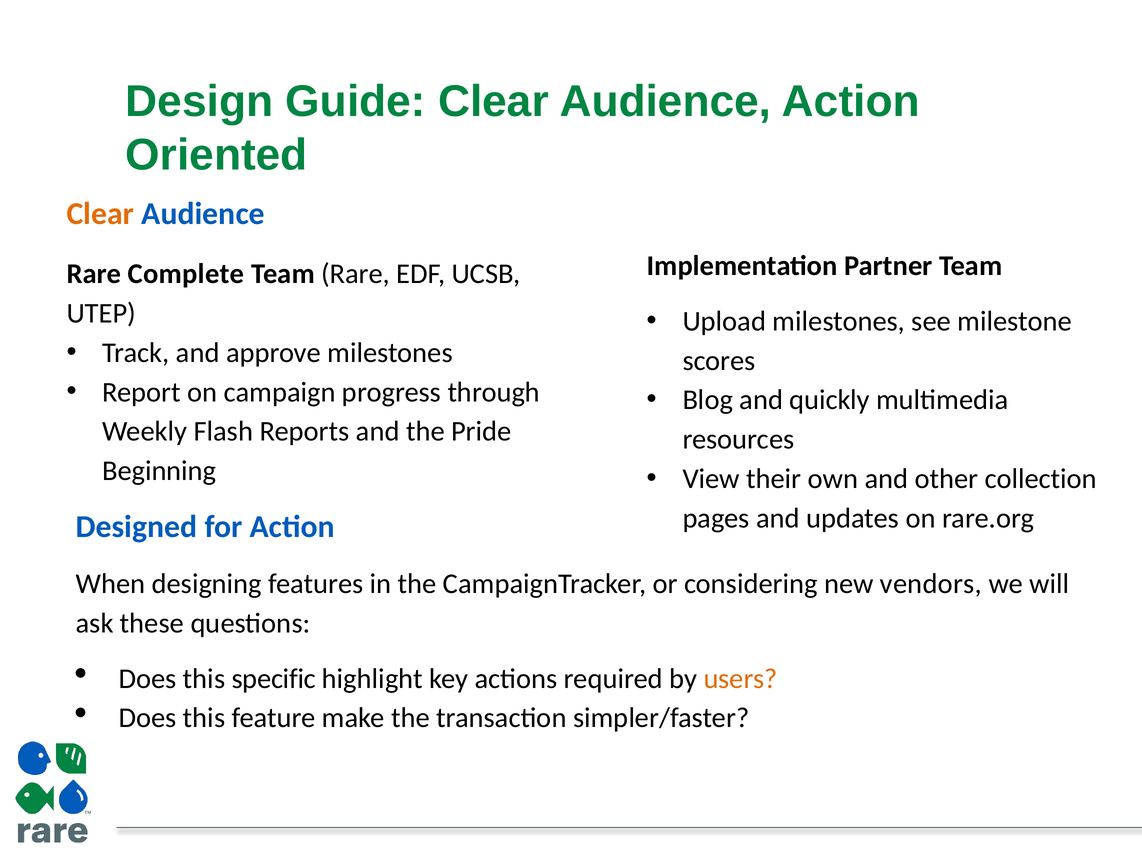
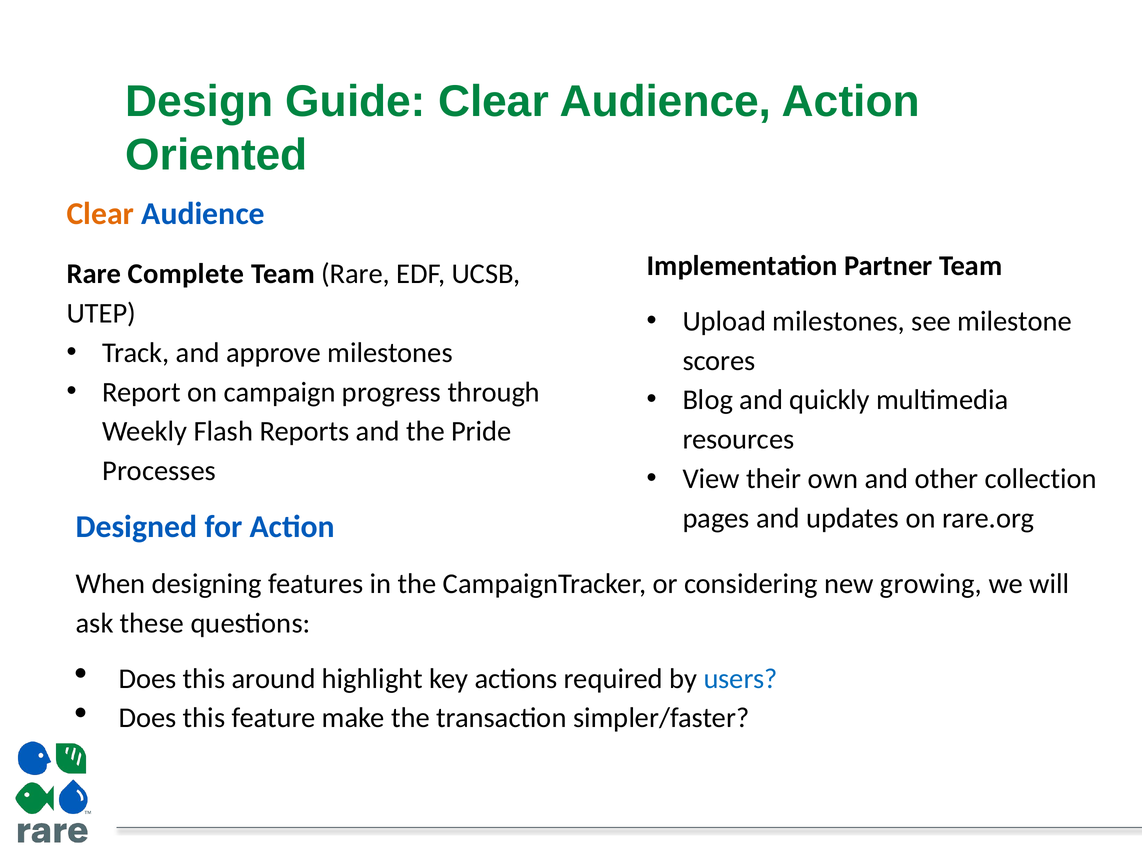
Beginning: Beginning -> Processes (159, 471)
vendors: vendors -> growing (931, 584)
specific: specific -> around (274, 678)
users colour: orange -> blue (741, 678)
